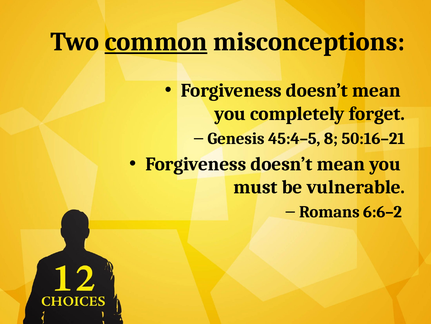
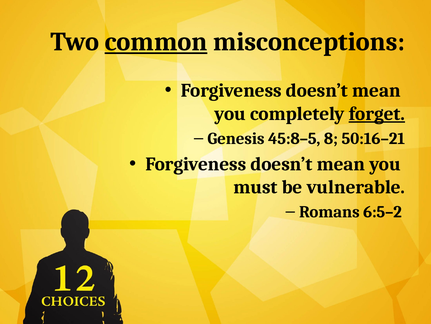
forget underline: none -> present (377, 113)
45:4–5: 45:4–5 -> 45:8–5 (294, 138)
6:6–2: 6:6–2 -> 6:5–2 (382, 211)
